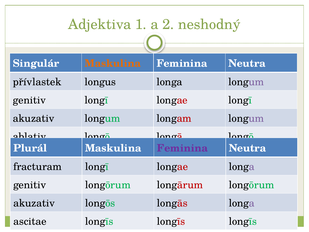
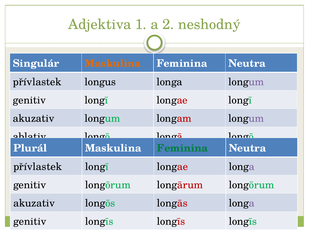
Feminina colour: purple -> green (182, 148)
fracturam: fracturam -> přívlastek (38, 167)
ascitae: ascitae -> genitiv (30, 221)
